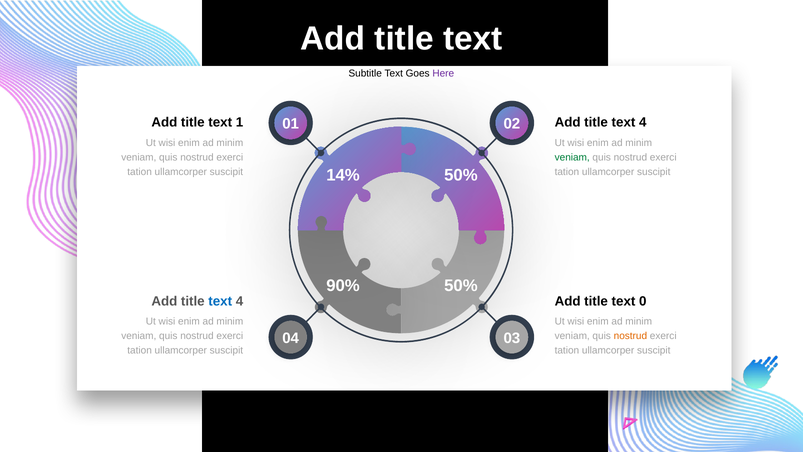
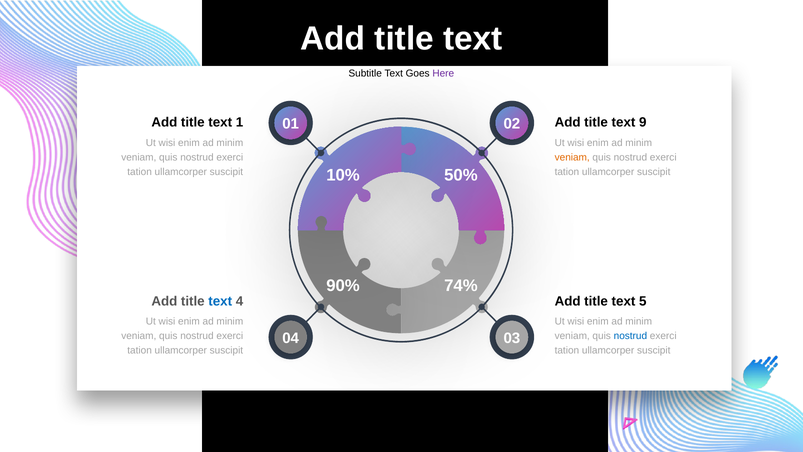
4: 4 -> 9 (643, 122)
veniam colour: green -> orange (572, 157)
14%: 14% -> 10% (343, 175)
50%: 50% -> 74% (461, 286)
0: 0 -> 5 (643, 301)
nostrud colour: orange -> blue (630, 336)
